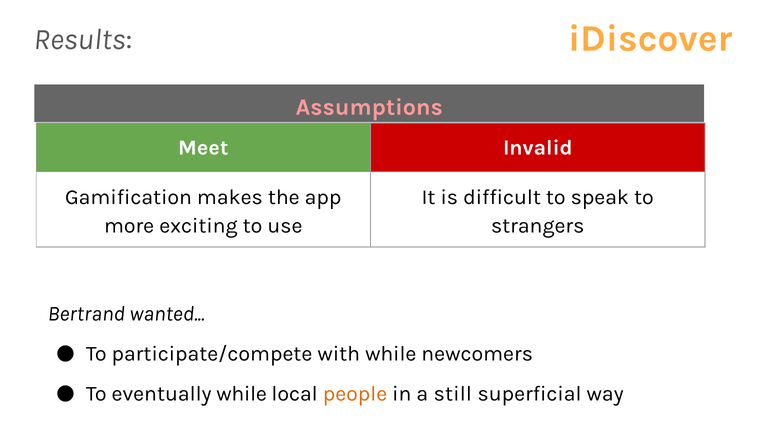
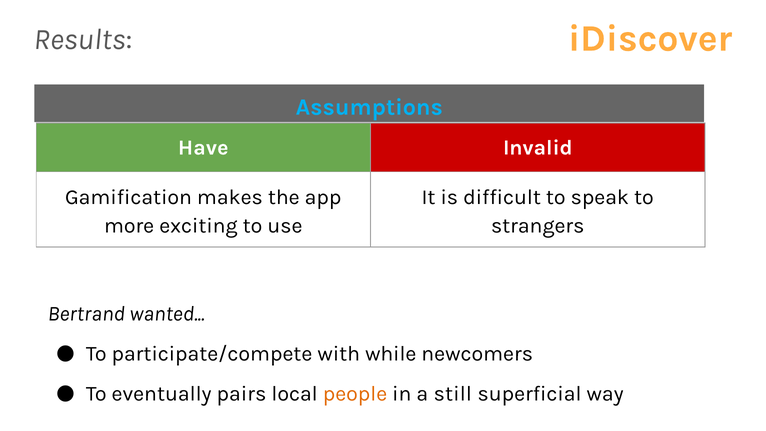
Assumptions colour: pink -> light blue (369, 107)
Meet: Meet -> Have (203, 147)
eventually while: while -> pairs (241, 393)
